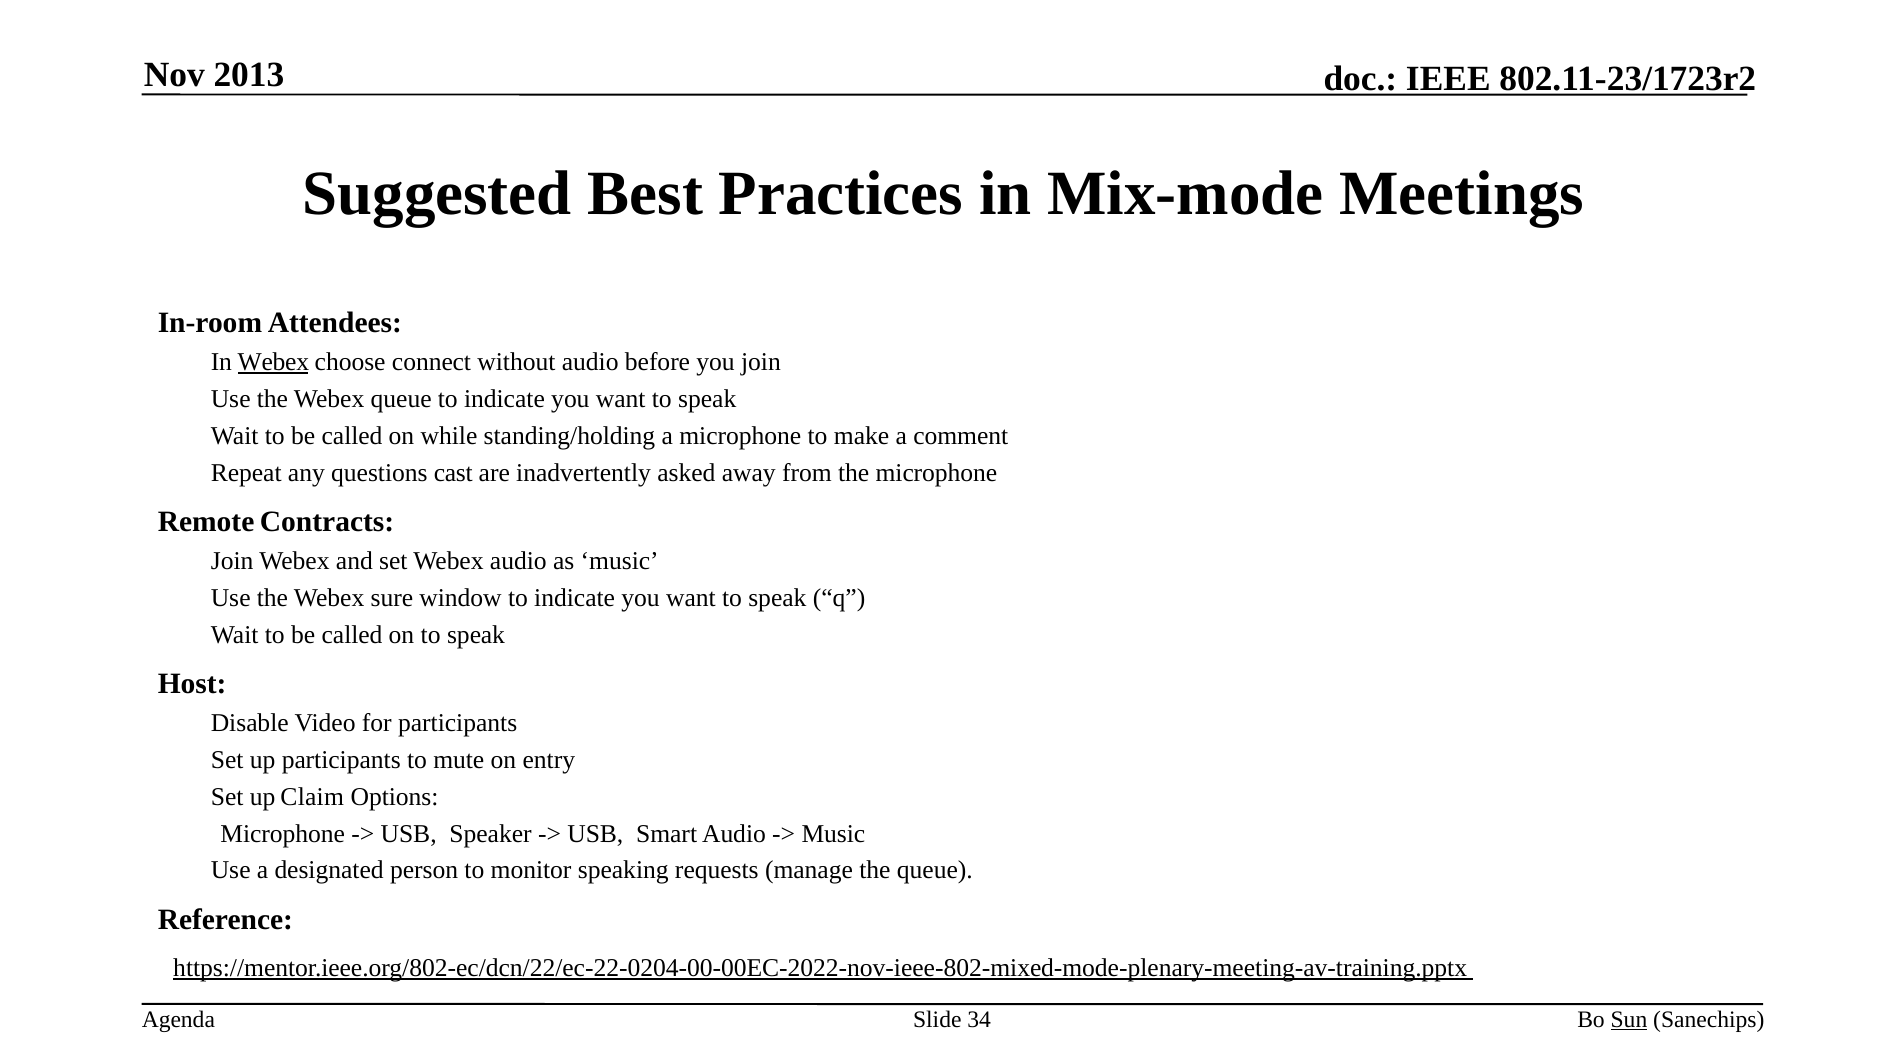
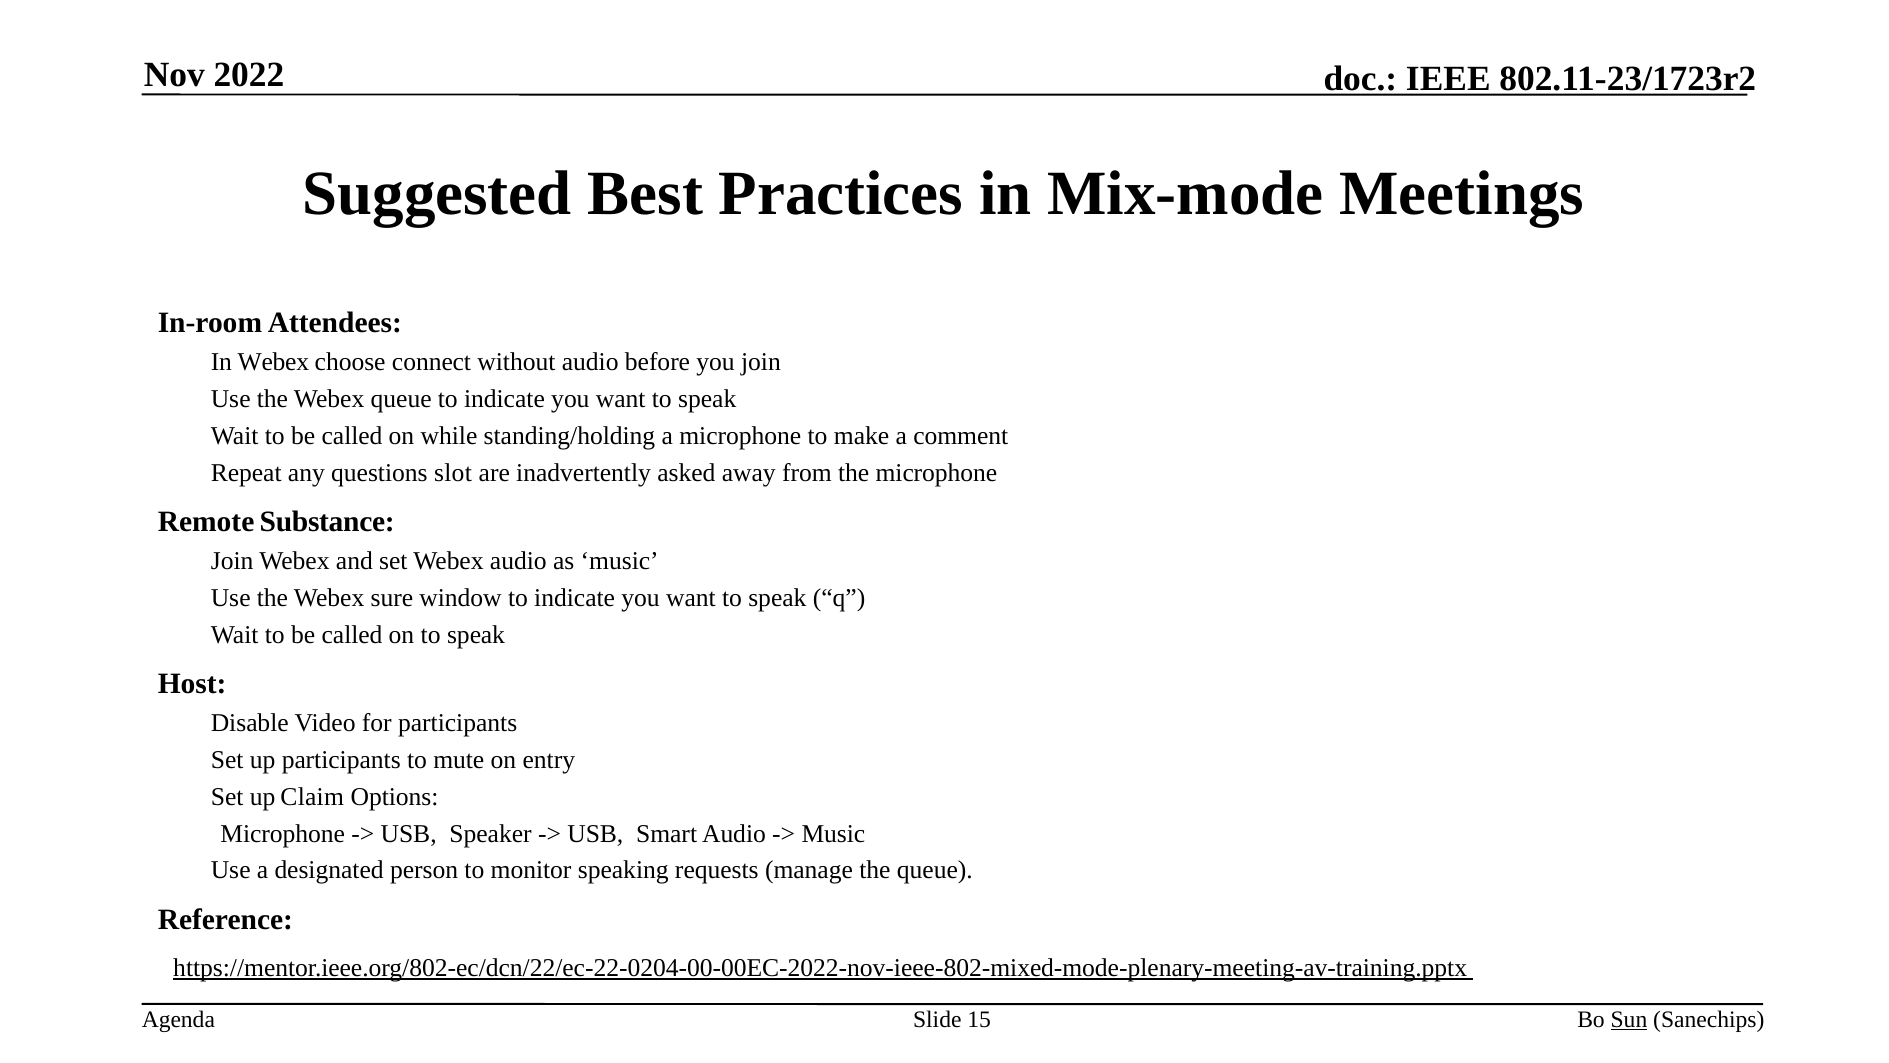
2013: 2013 -> 2022 (249, 75)
Webex underline: present -> none (273, 362)
cast: cast -> slot (453, 472)
Contracts: Contracts -> Substance (327, 522)
34: 34 -> 15 (979, 1019)
